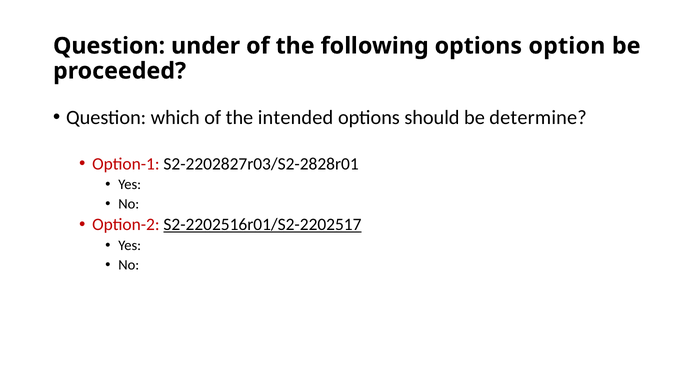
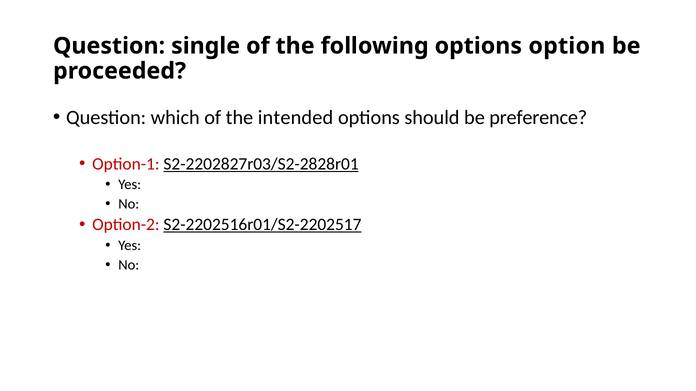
under: under -> single (206, 46)
determine: determine -> preference (538, 118)
S2-2202827r03/S2-2828r01 underline: none -> present (261, 164)
